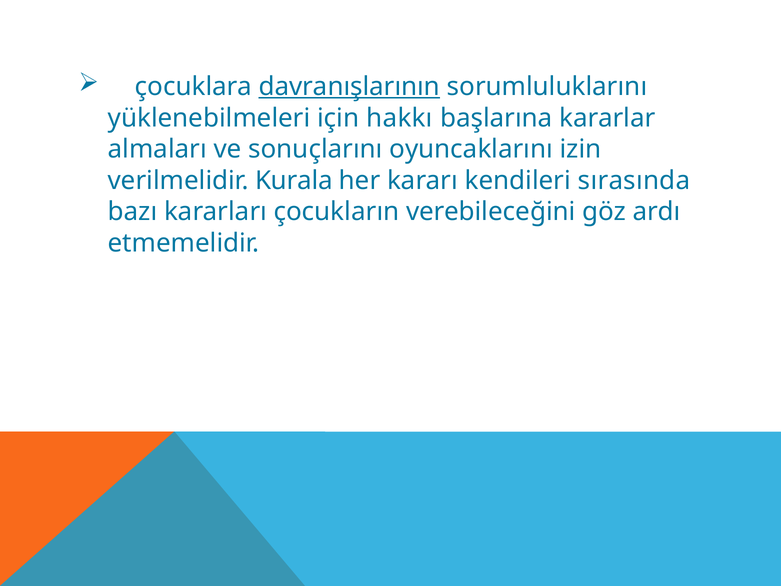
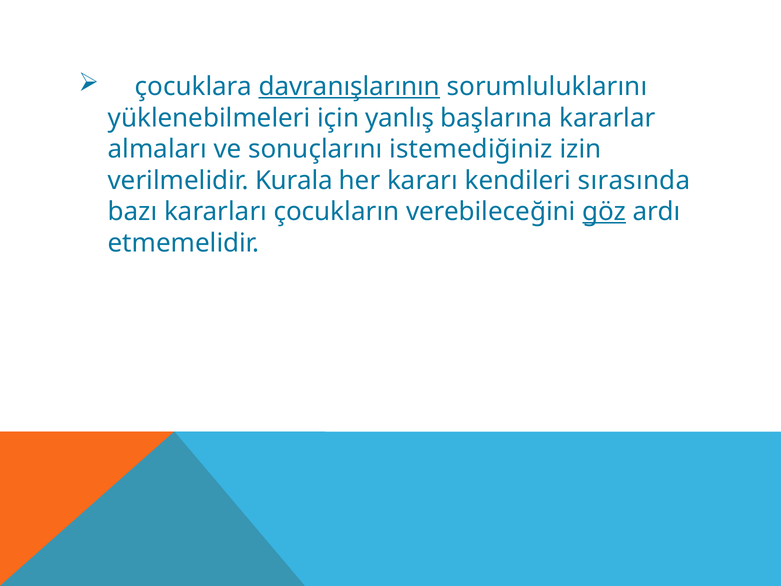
hakkı: hakkı -> yanlış (400, 118)
oyuncaklarını: oyuncaklarını -> istemediğiniz (471, 149)
göz underline: none -> present (604, 212)
